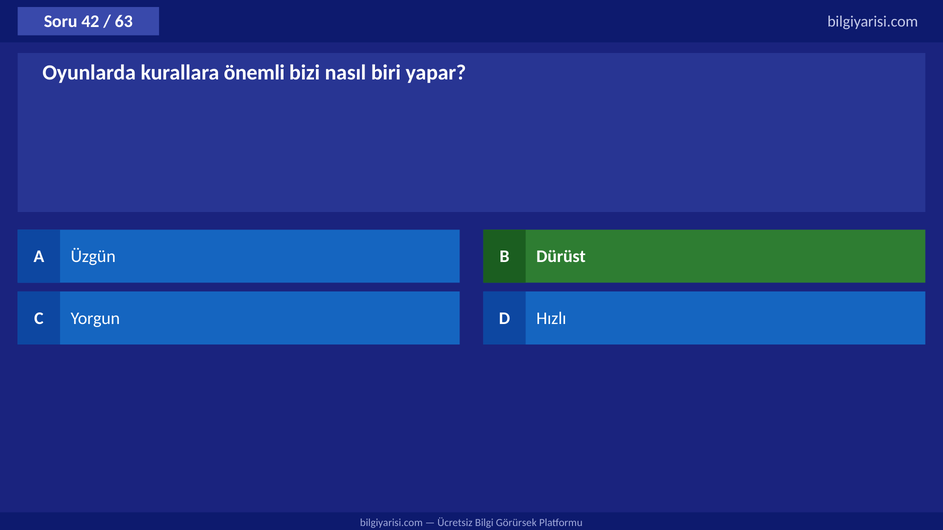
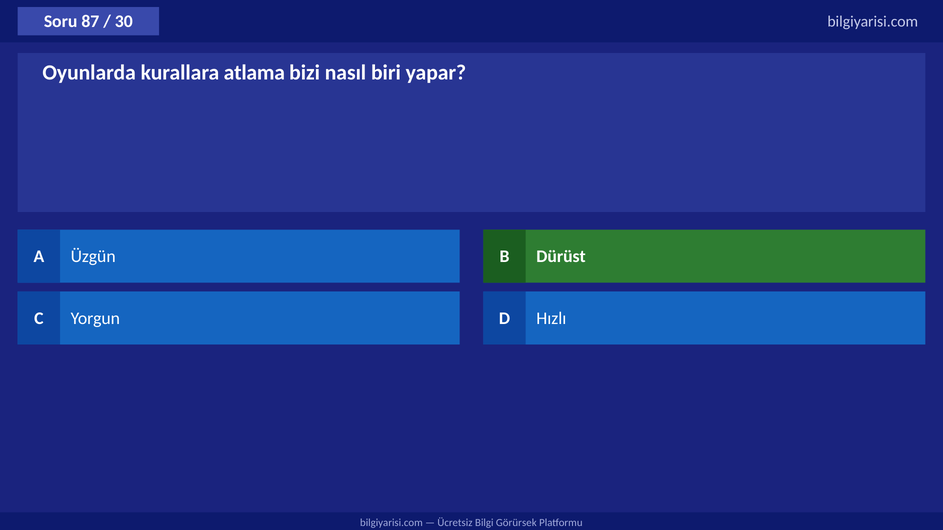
42: 42 -> 87 (90, 22)
63: 63 -> 30 (124, 22)
önemli: önemli -> atlama (254, 73)
